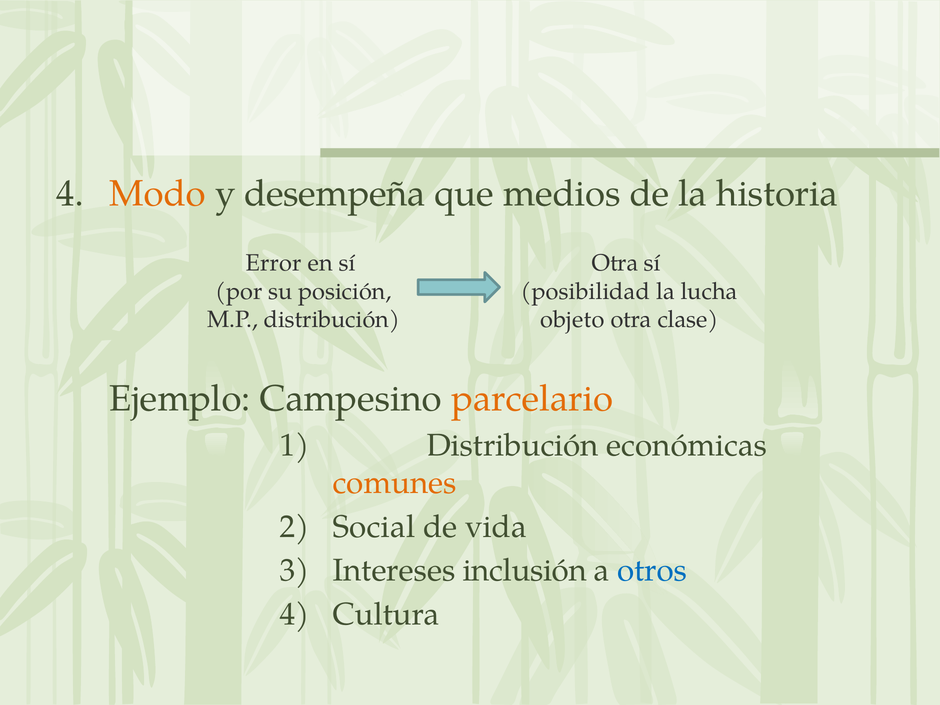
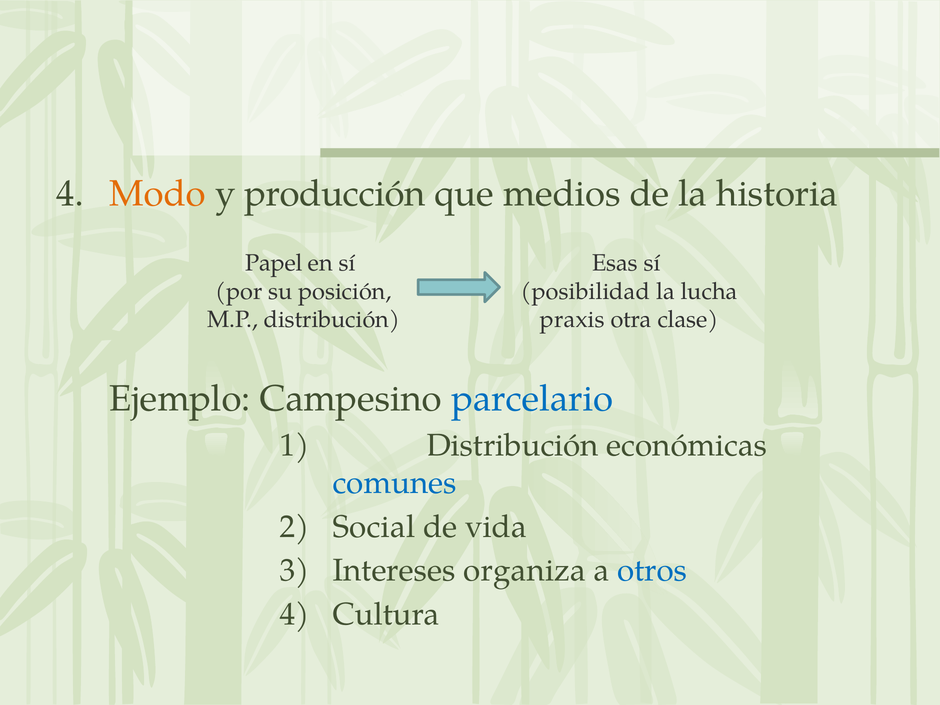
desempeña: desempeña -> producción (335, 194)
Error: Error -> Papel (274, 263)
Otra: Otra -> Esas (615, 263)
objeto: objeto -> praxis (572, 320)
parcelario colour: orange -> blue (532, 399)
comunes colour: orange -> blue (395, 483)
inclusión: inclusión -> organiza (525, 571)
